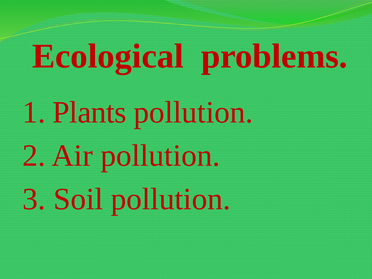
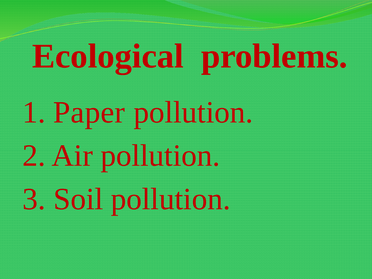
Plants: Plants -> Paper (89, 112)
